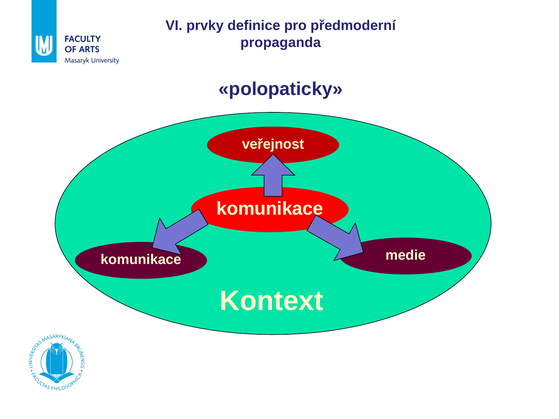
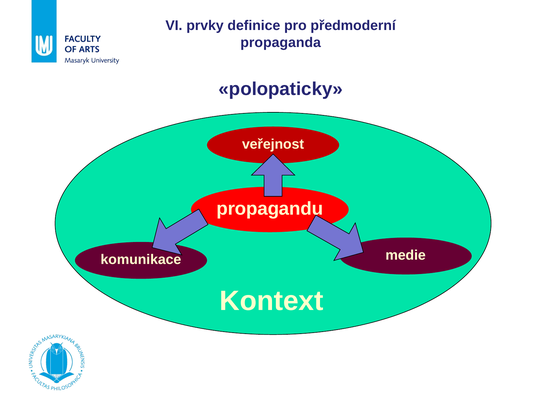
komunikace: komunikace -> propagandu (270, 209)
